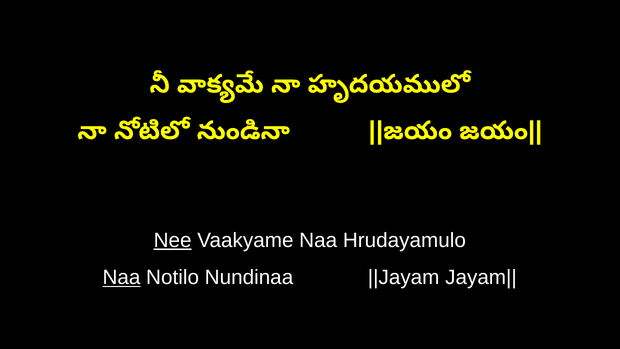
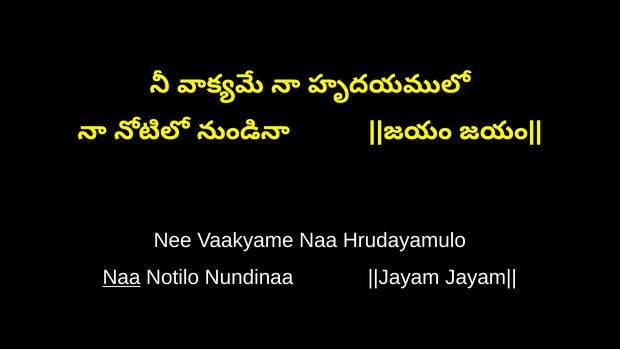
Nee underline: present -> none (173, 240)
